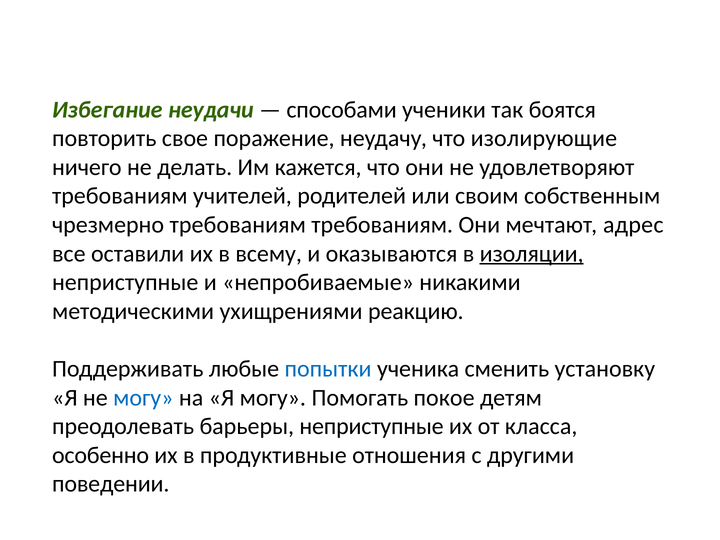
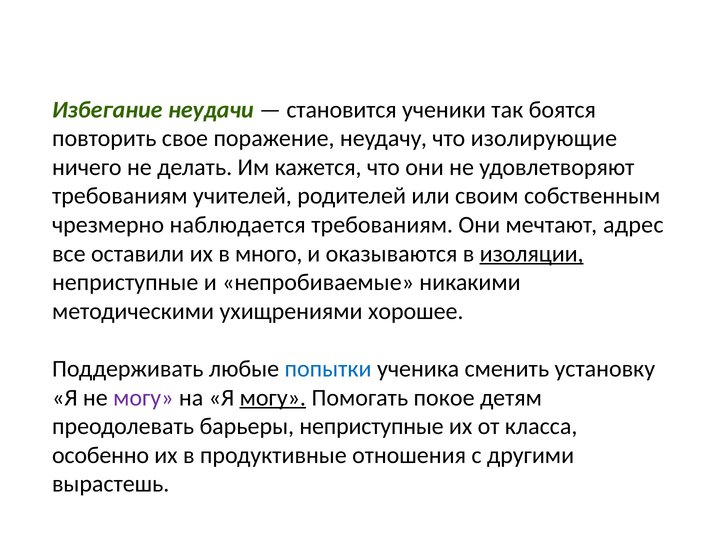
способами: способами -> становится (342, 110)
чрезмерно требованиям: требованиям -> наблюдается (238, 225)
всему: всему -> много (269, 254)
реакцию: реакцию -> хорошее (416, 311)
могу colour: blue -> purple (143, 398)
могу underline: none -> present (273, 398)
поведении: поведении -> вырастешь (111, 484)
